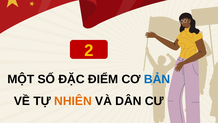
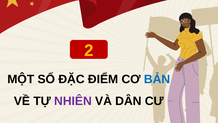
NHIÊN colour: orange -> purple (73, 101)
